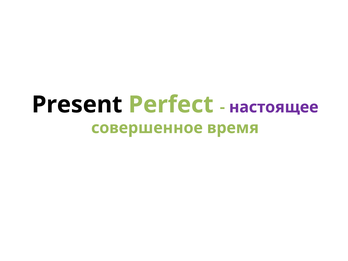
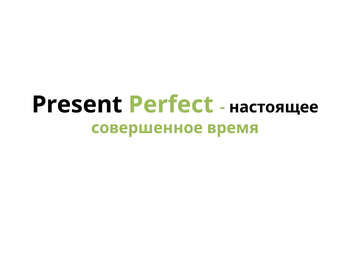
настоящее colour: purple -> black (274, 107)
